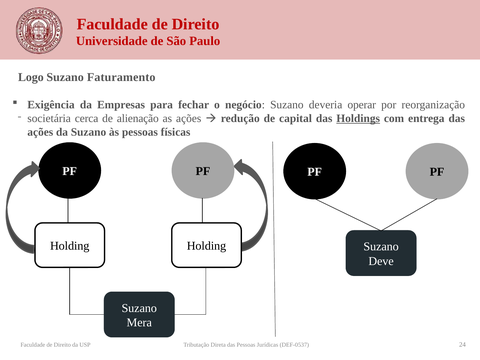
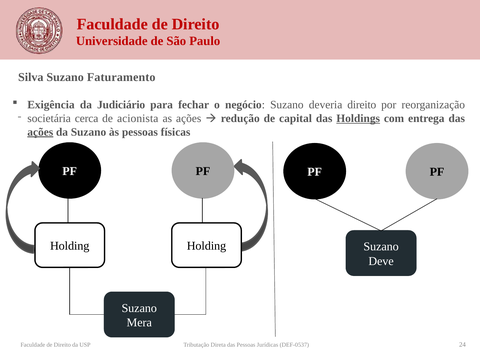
Logo: Logo -> Silva (31, 77)
Empresas: Empresas -> Judiciário (121, 105)
deveria operar: operar -> direito (362, 105)
alienação: alienação -> acionista (138, 118)
ações underline: none -> present (40, 132)
